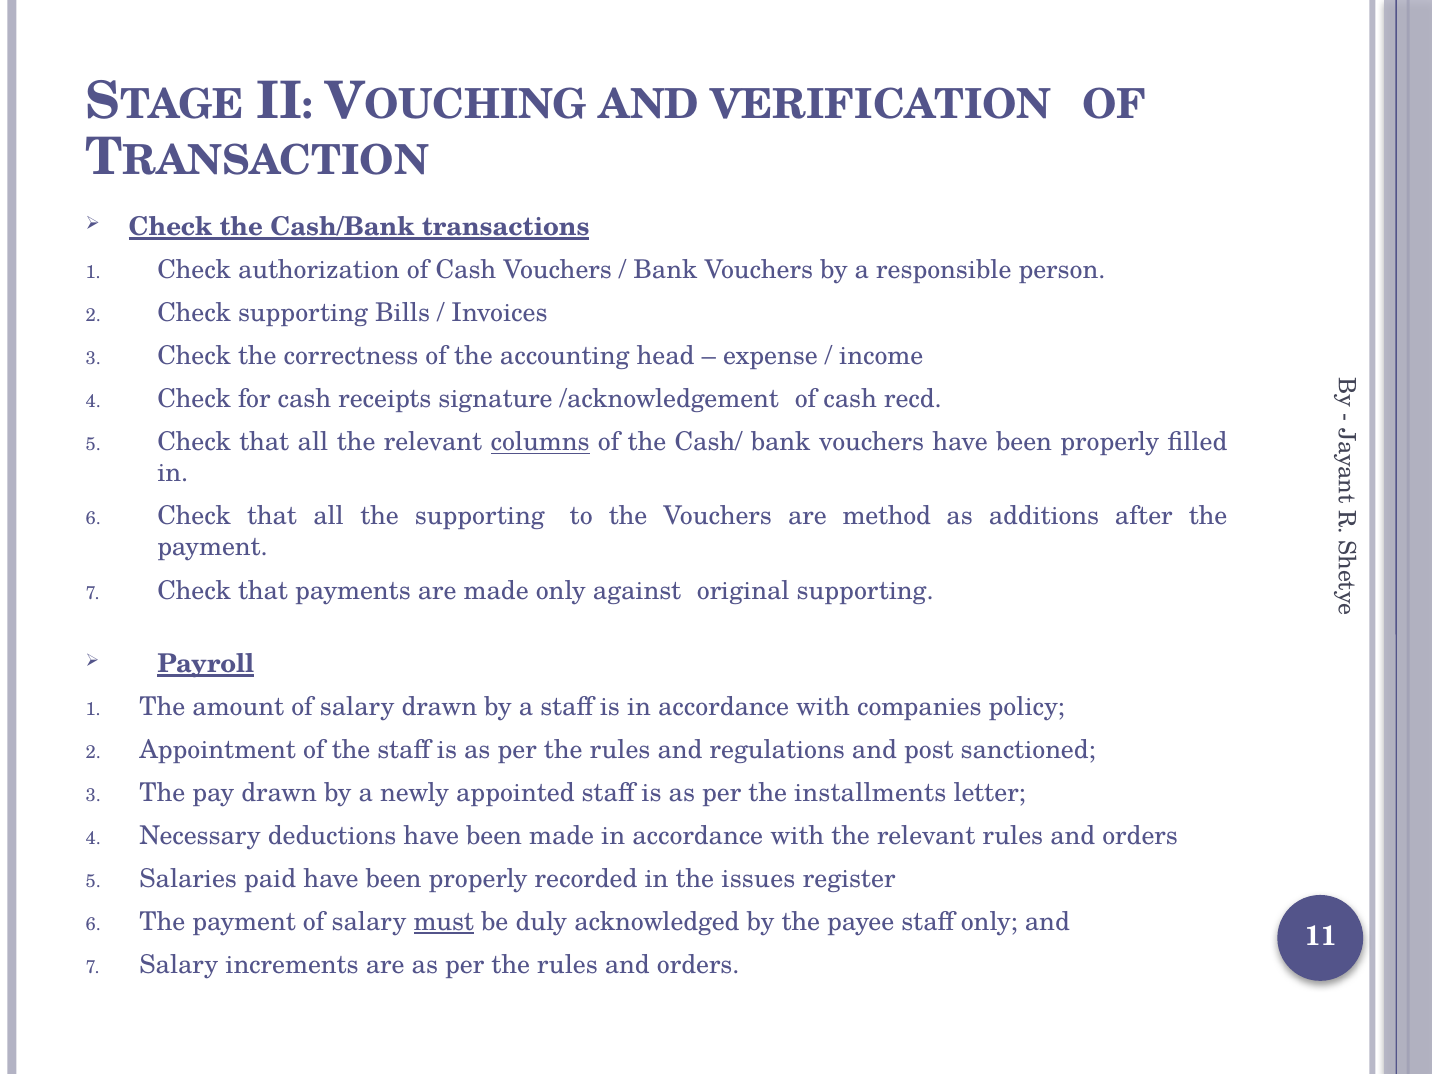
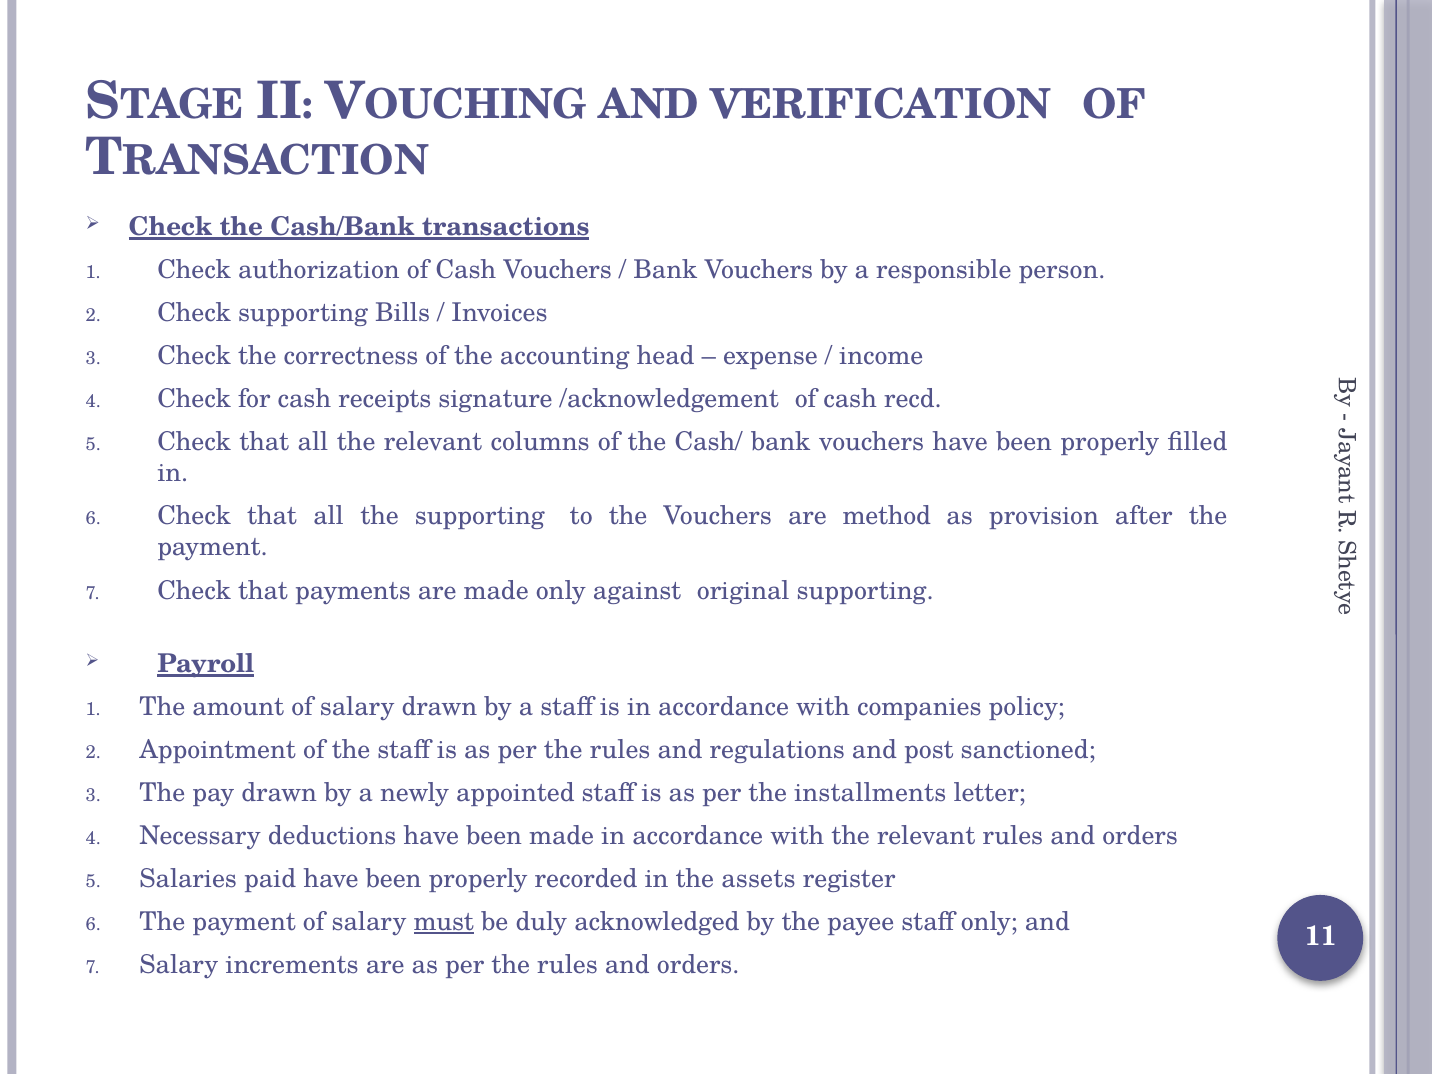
columns underline: present -> none (540, 442)
additions: additions -> provision (1044, 516)
issues: issues -> assets (758, 879)
